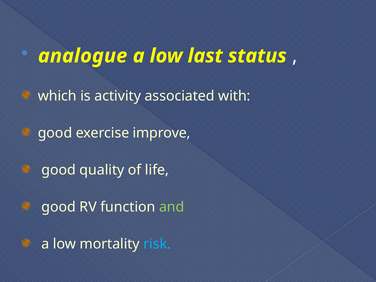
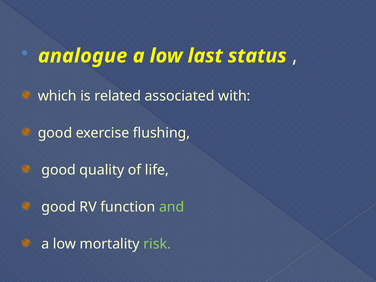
activity: activity -> related (118, 96)
improve: improve -> flushing (162, 133)
risk colour: light blue -> light green (157, 244)
